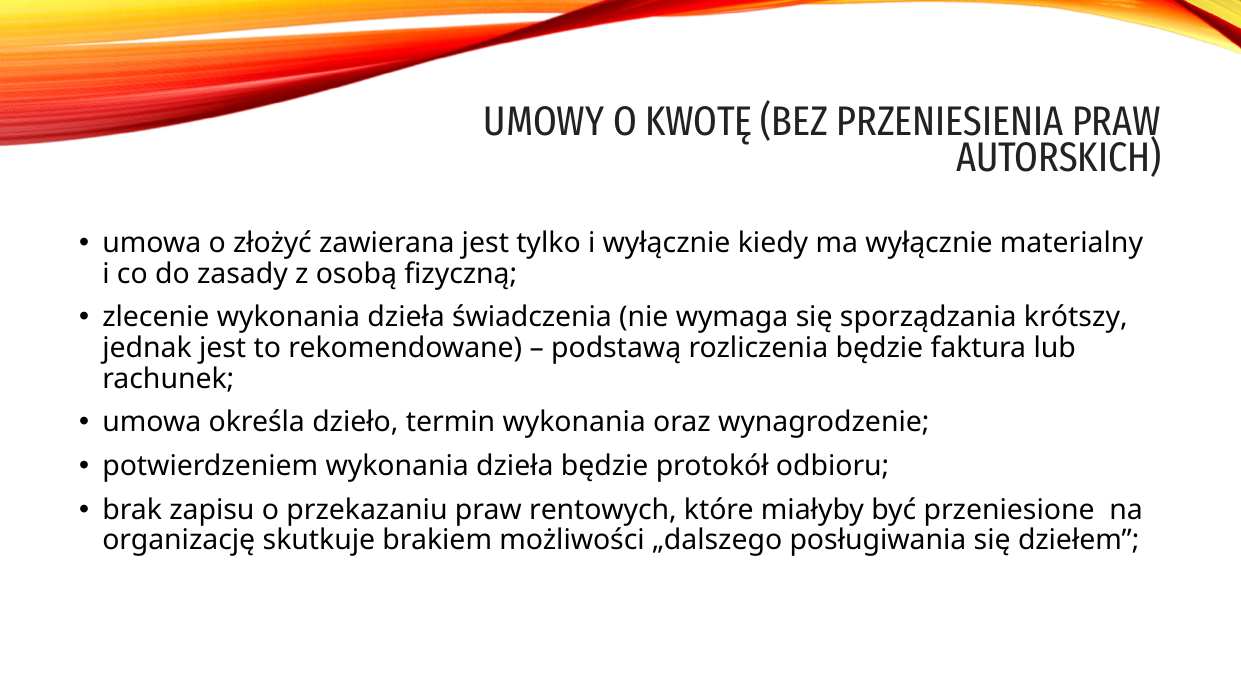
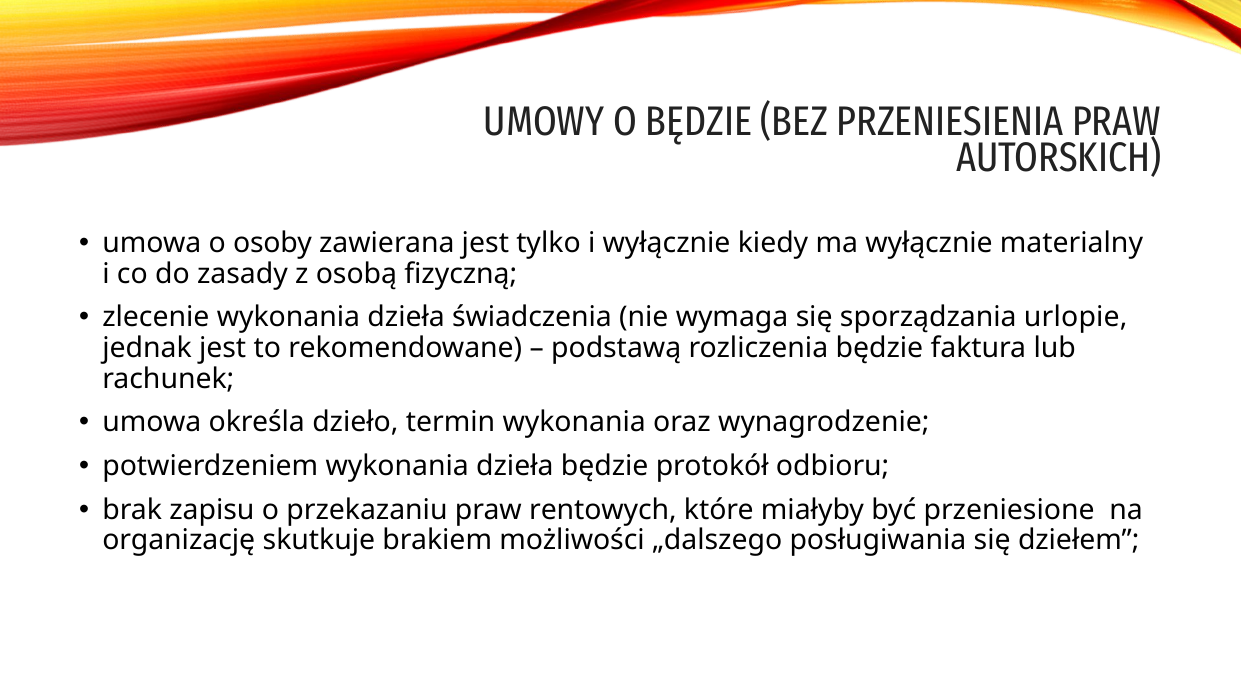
O KWOTĘ: KWOTĘ -> BĘDZIE (699, 122)
złożyć: złożyć -> osoby (273, 243)
krótszy: krótszy -> urlopie (1076, 318)
